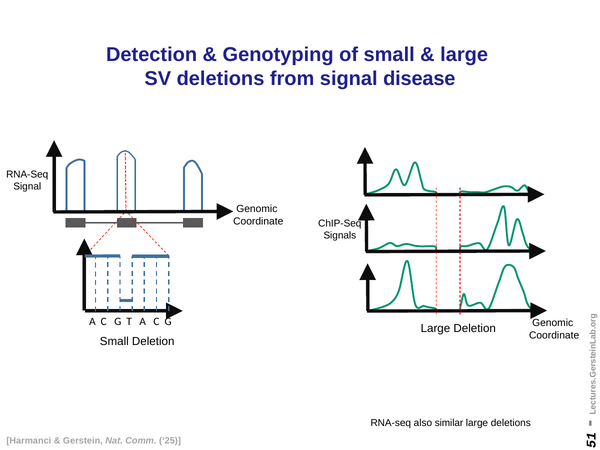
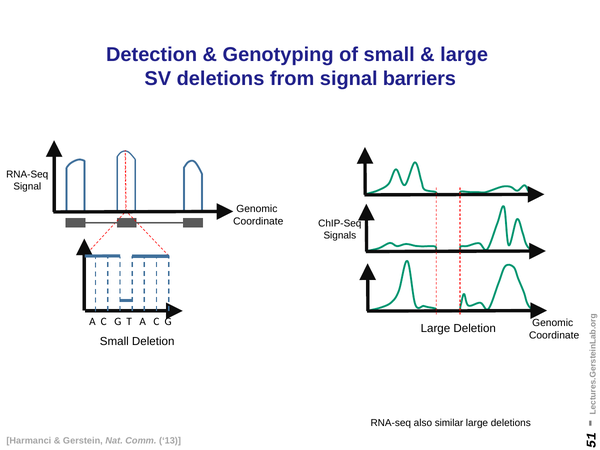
disease: disease -> barriers (419, 79)
25: 25 -> 13 (170, 441)
